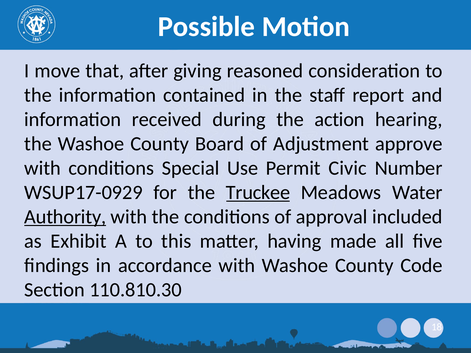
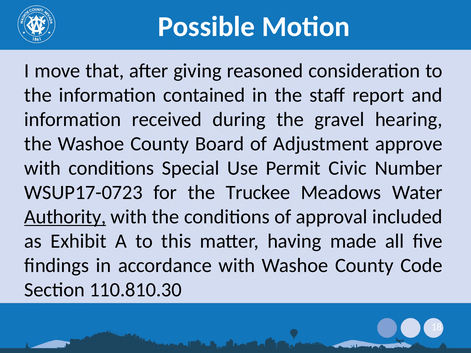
action: action -> gravel (339, 120)
WSUP17-0929: WSUP17-0929 -> WSUP17-0723 (83, 193)
Truckee underline: present -> none (258, 193)
